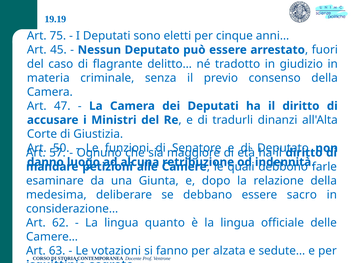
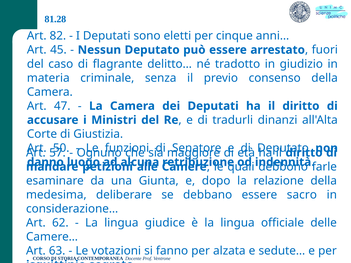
19.19: 19.19 -> 81.28 (55, 19)
75: 75 -> 82 (58, 36)
quanto: quanto -> giudice (165, 223)
